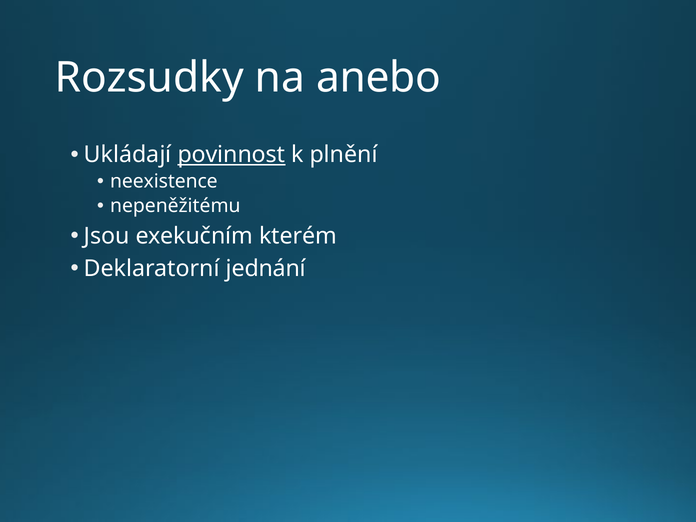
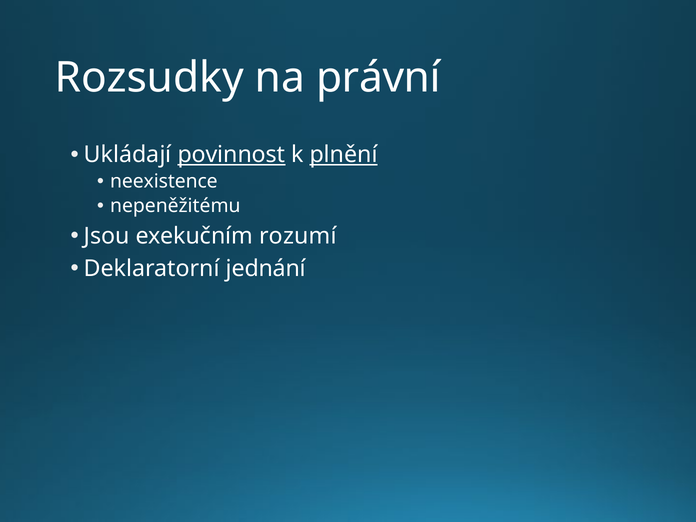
anebo: anebo -> právní (378, 78)
plnění underline: none -> present (344, 155)
kterém: kterém -> rozumí (298, 236)
